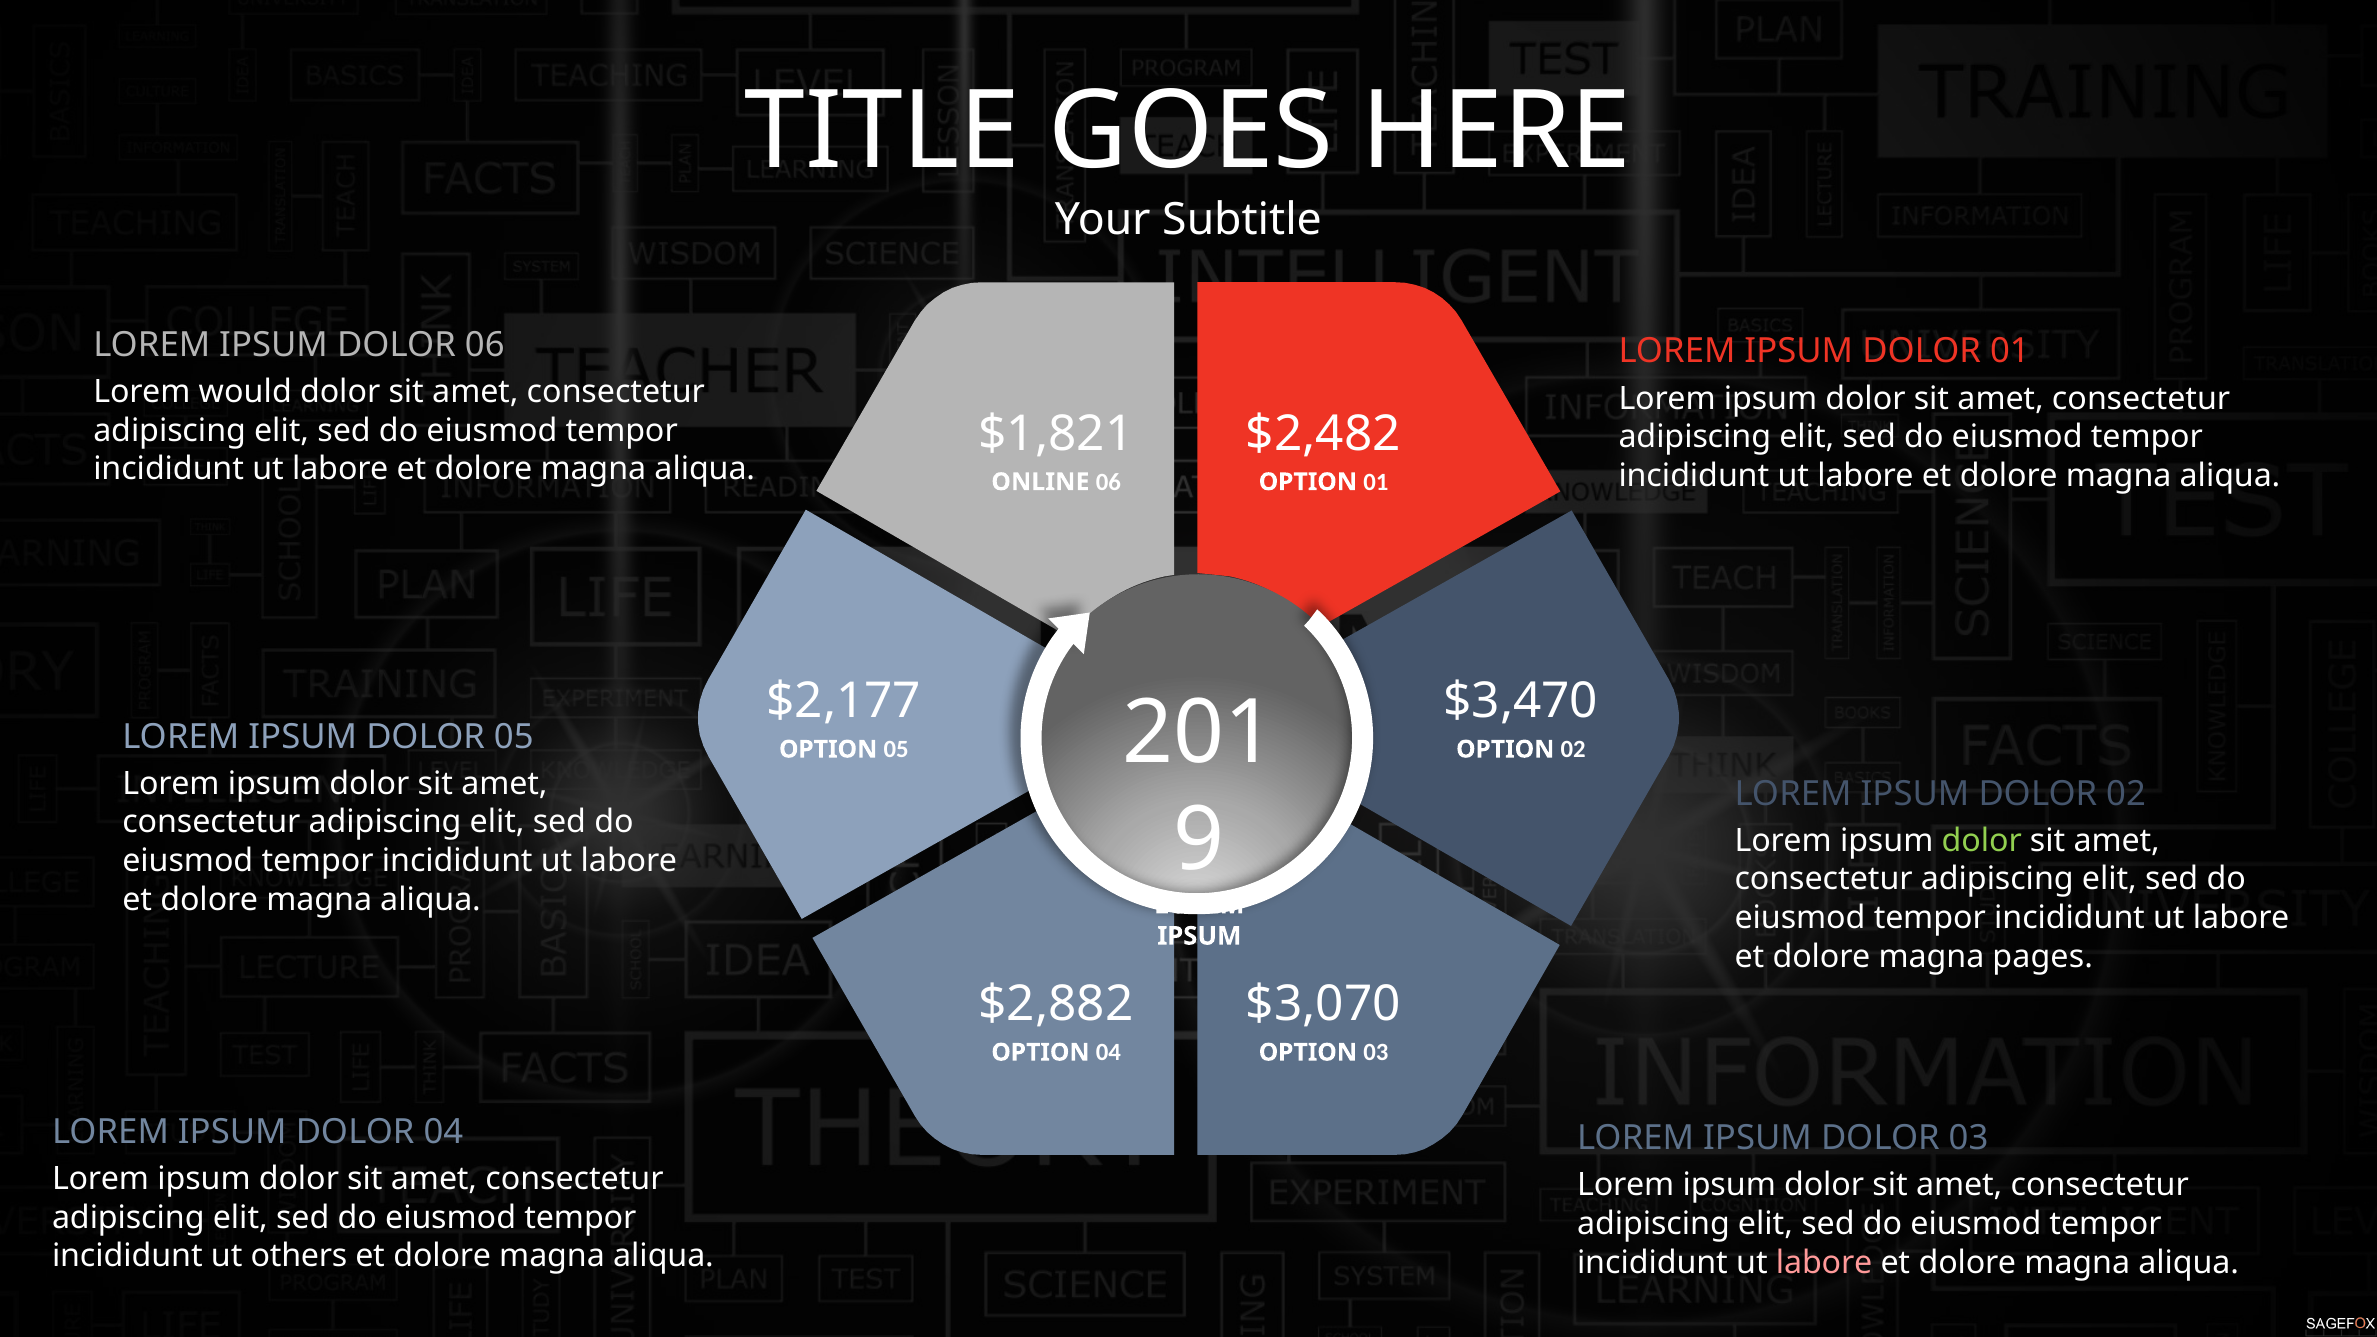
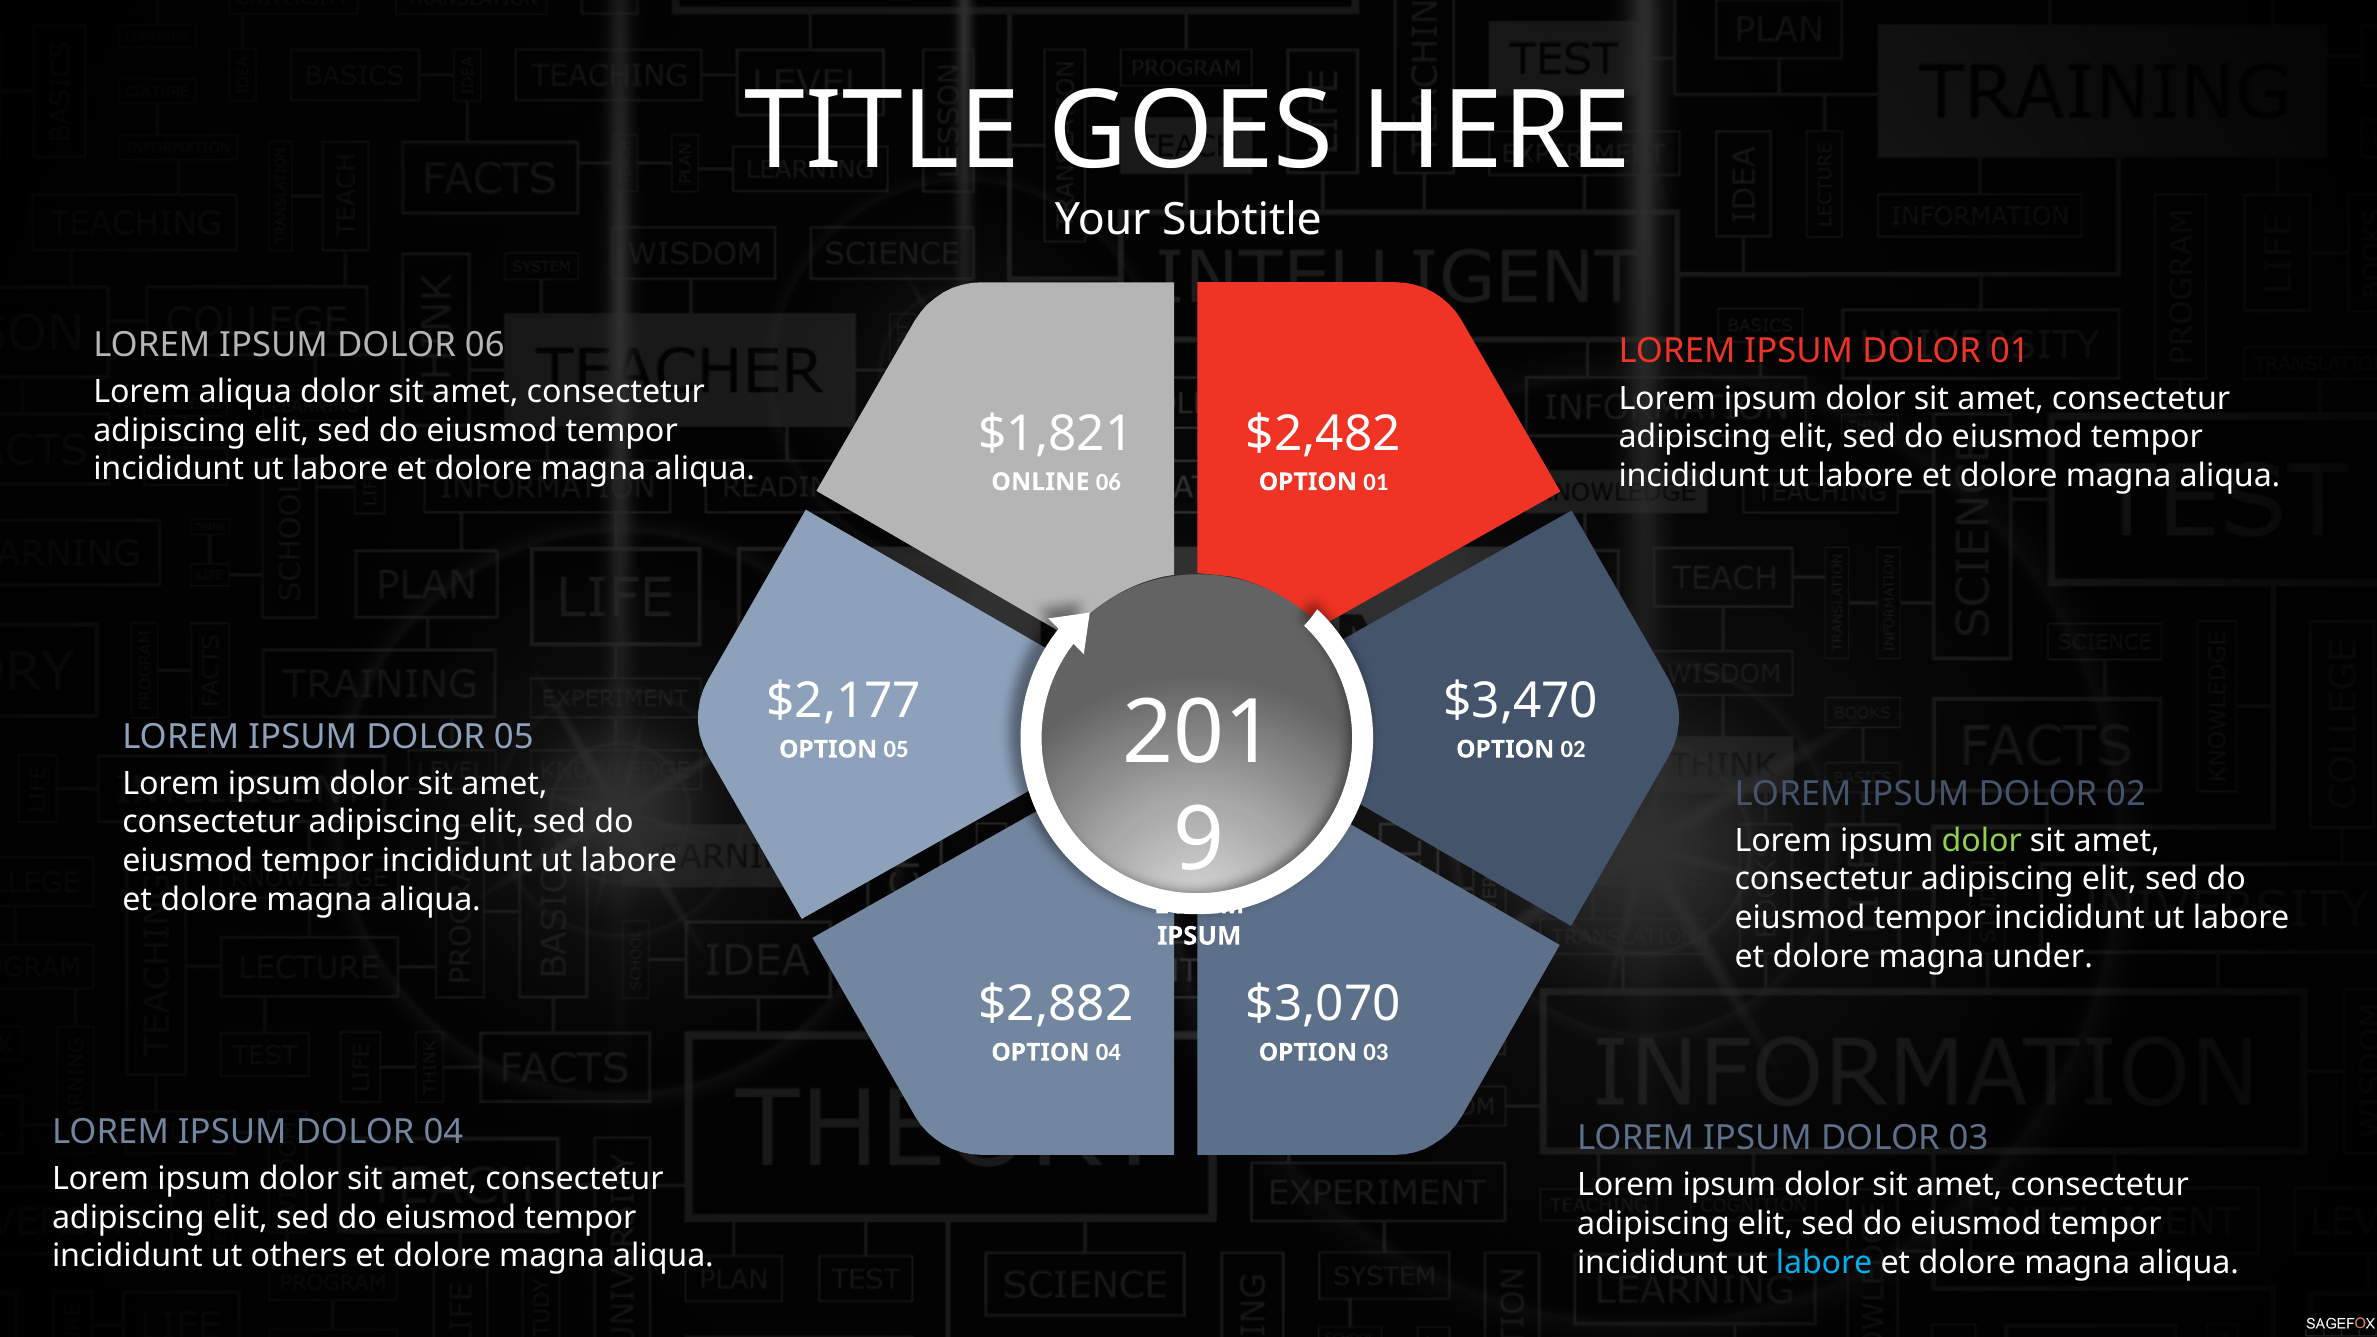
Lorem would: would -> aliqua (245, 392)
pages: pages -> under (2043, 957)
labore colour: pink -> light blue (1824, 1263)
